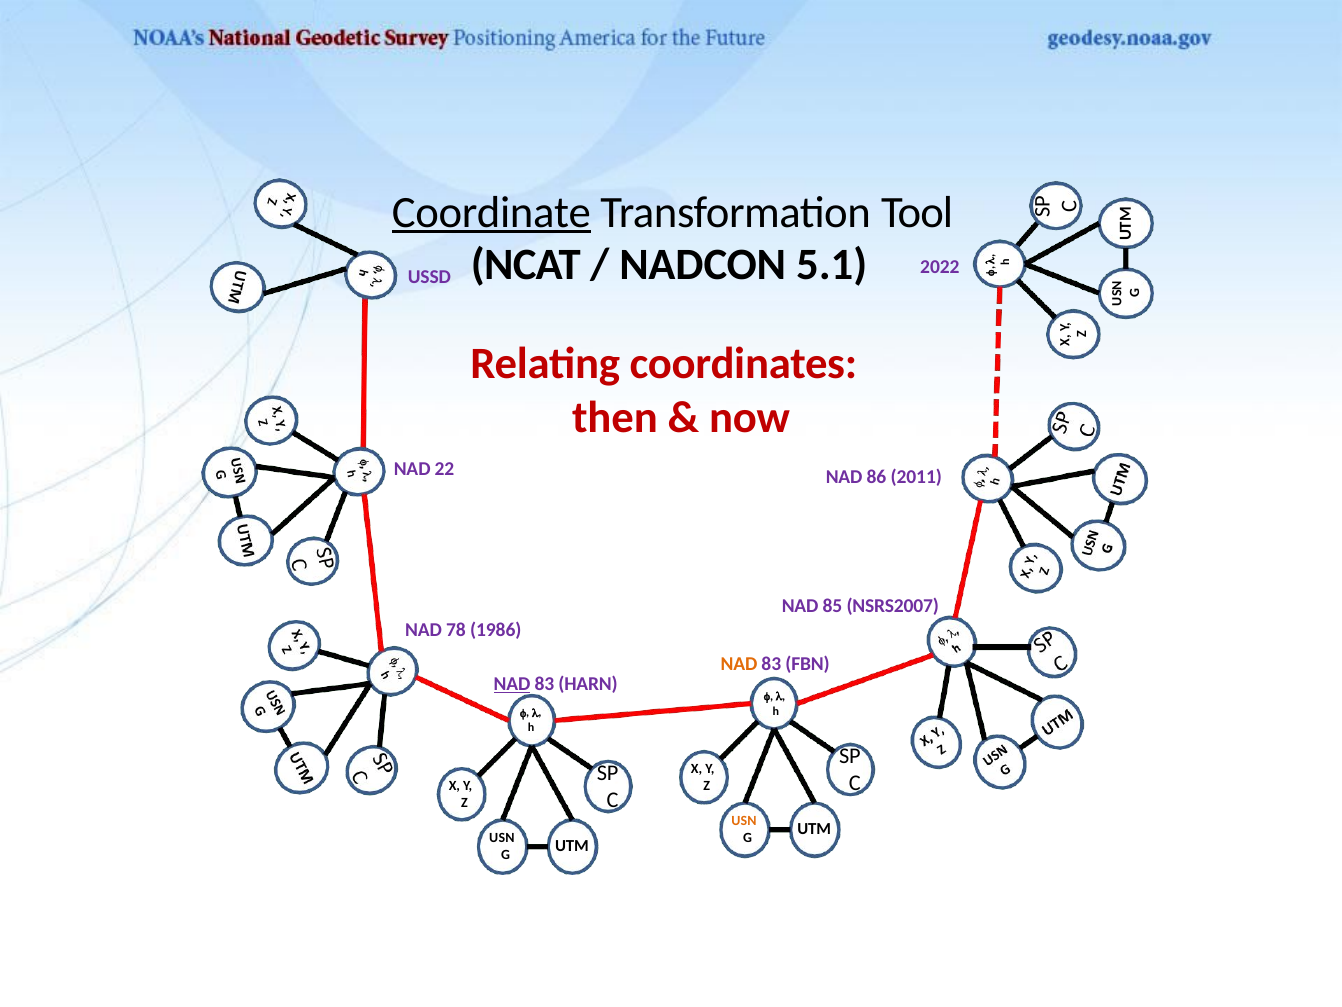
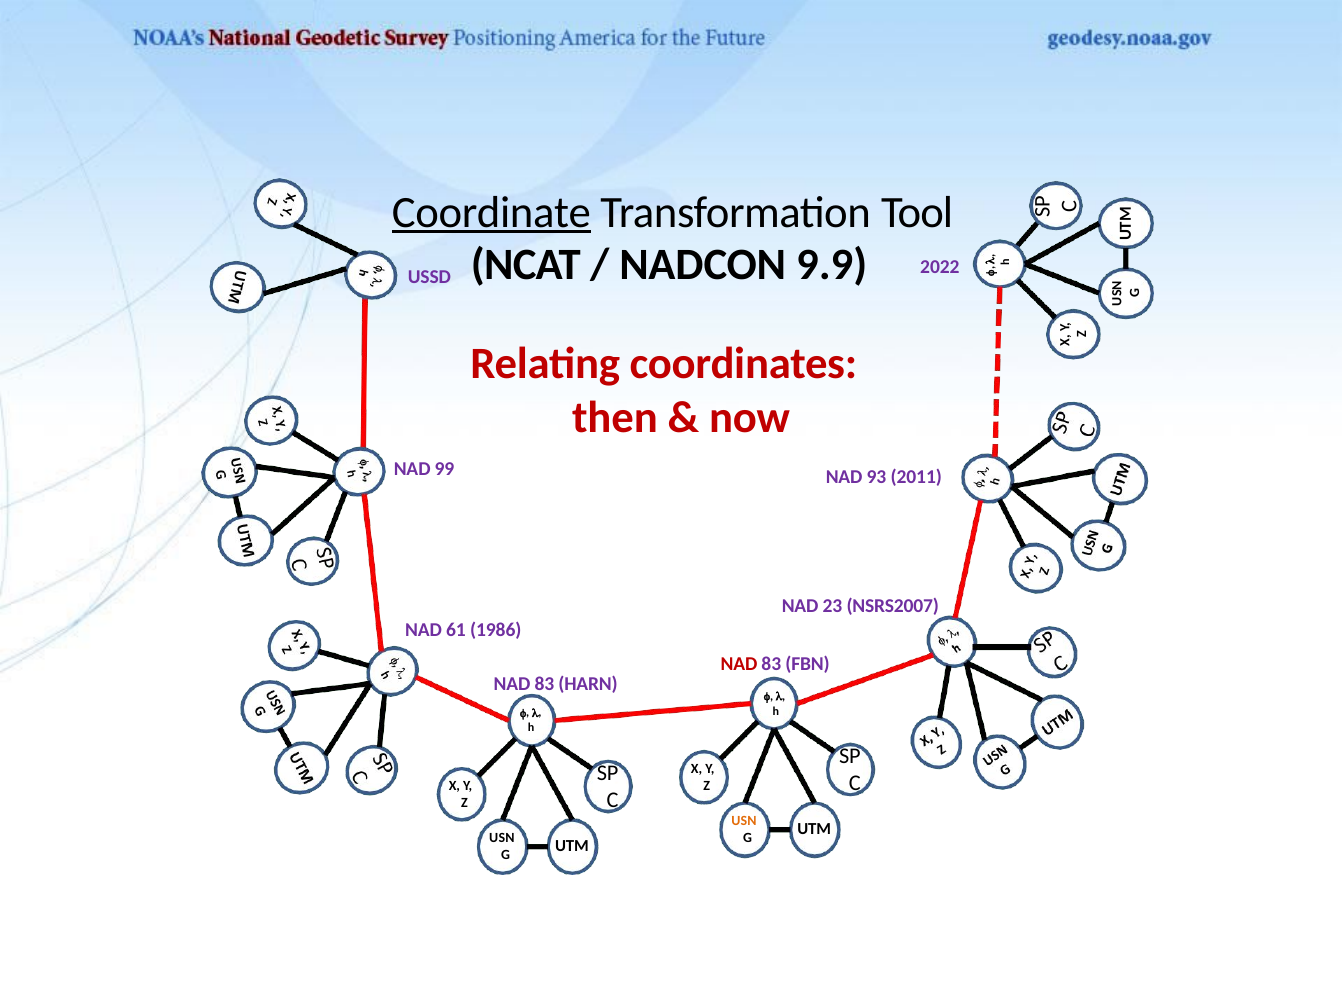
5.1: 5.1 -> 9.9 (832, 265)
22: 22 -> 99 (444, 468)
86: 86 -> 93 (876, 477)
85: 85 -> 23 (833, 605)
78: 78 -> 61 (456, 630)
NAD colour: orange -> red (739, 663)
NAD underline: present -> none (512, 684)
